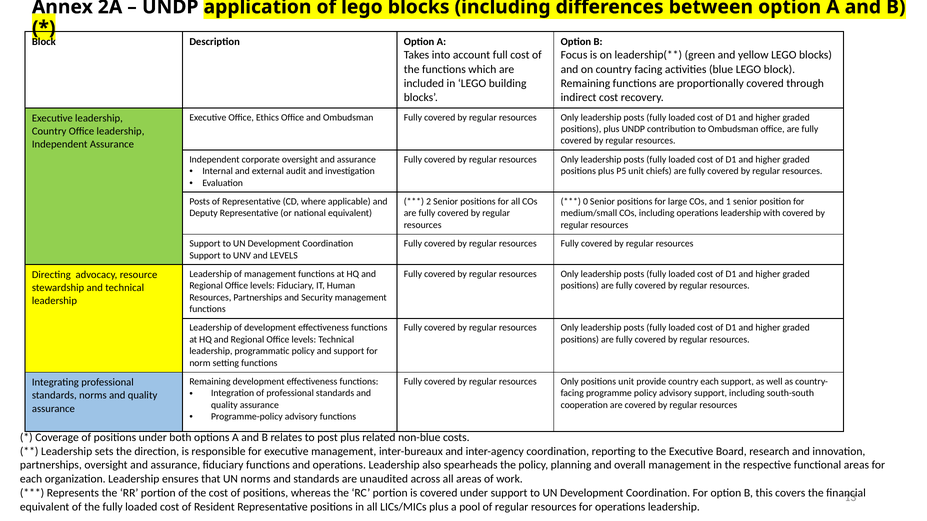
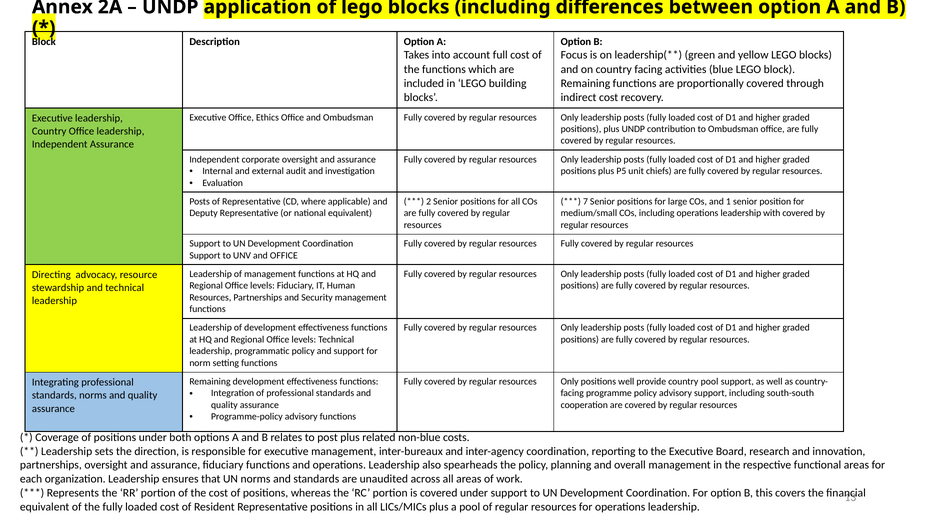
0: 0 -> 7 (585, 202)
and LEVELS: LEVELS -> OFFICE (284, 256)
positions unit: unit -> well (626, 382)
country each: each -> pool (710, 382)
